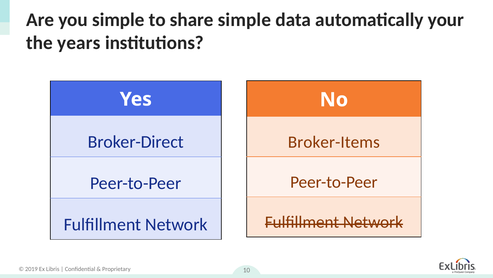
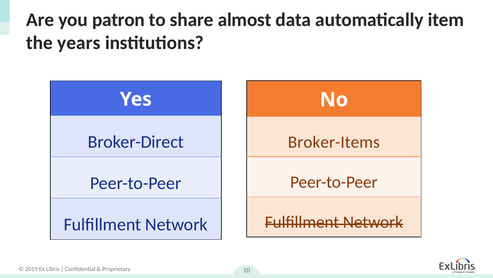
you simple: simple -> patron (118, 20)
share simple: simple -> almost (245, 20)
your: your -> item (446, 20)
